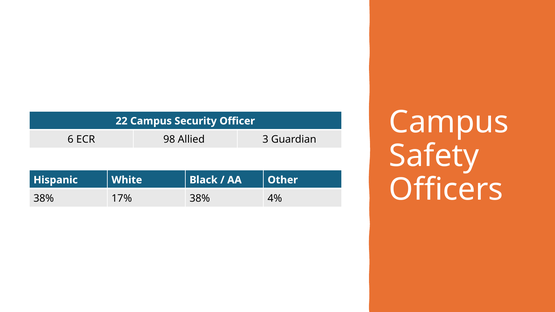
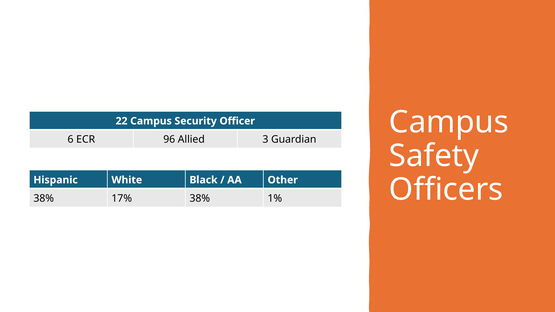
98: 98 -> 96 (169, 139)
4%: 4% -> 1% (275, 198)
